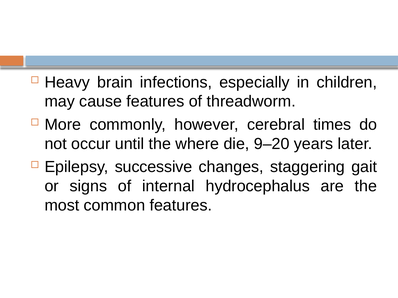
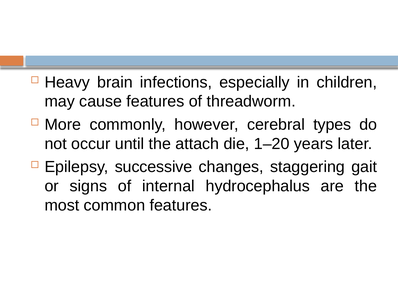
times: times -> types (332, 125)
where: where -> attach (197, 144)
9–20: 9–20 -> 1–20 (272, 144)
